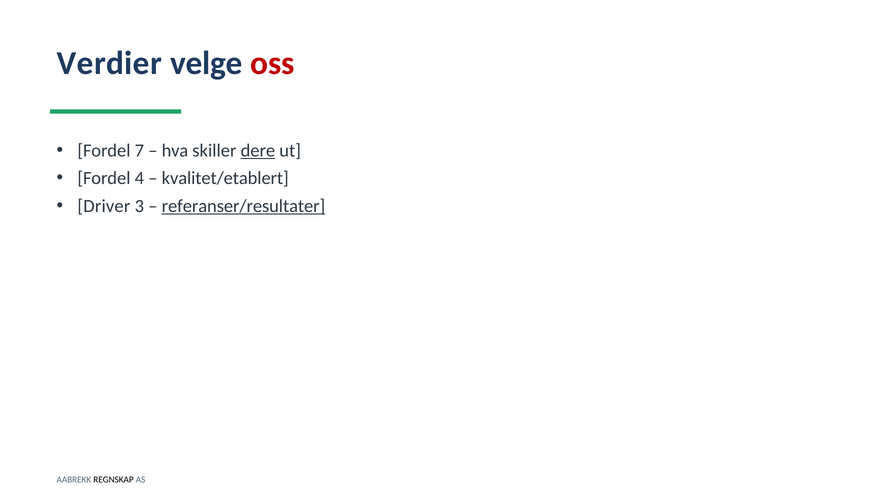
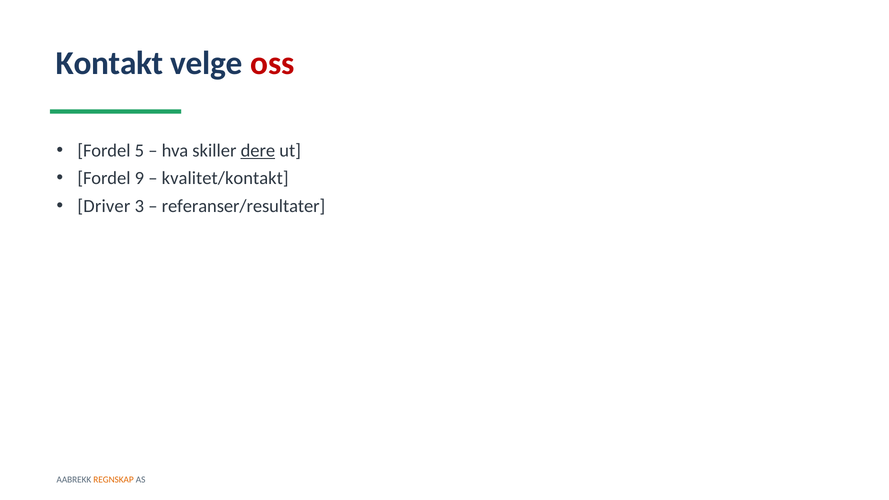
Verdier: Verdier -> Kontakt (110, 63)
7: 7 -> 5 (139, 151)
4: 4 -> 9 (139, 178)
kvalitet/etablert: kvalitet/etablert -> kvalitet/kontakt (225, 178)
referanser/resultater underline: present -> none (243, 206)
REGNSKAP colour: black -> orange (114, 480)
